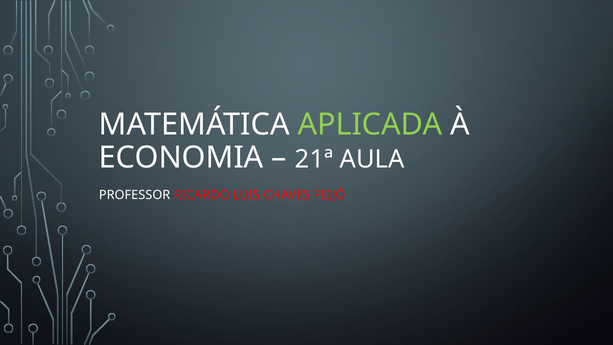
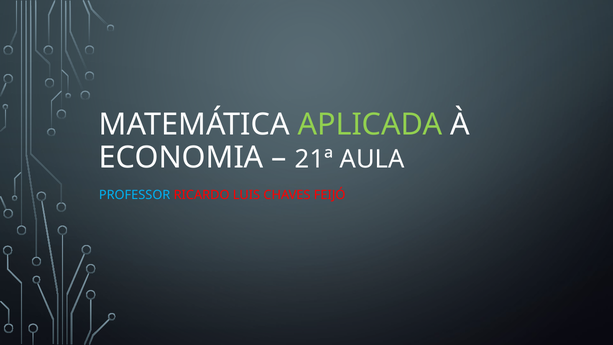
PROFESSOR colour: white -> light blue (135, 195)
